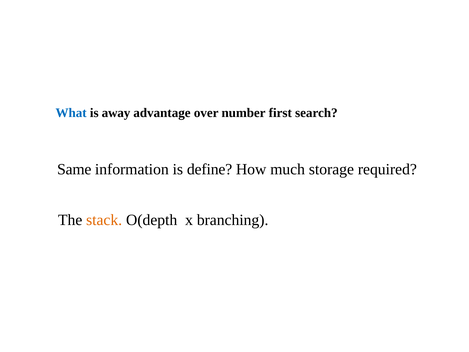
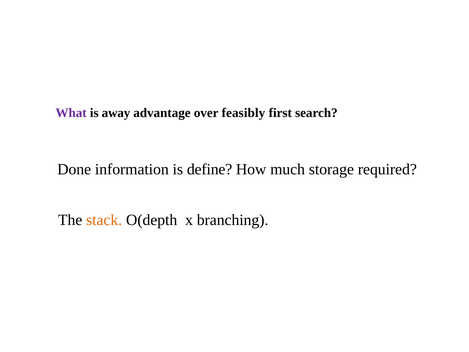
What colour: blue -> purple (71, 113)
number: number -> feasibly (243, 113)
Same: Same -> Done (74, 169)
